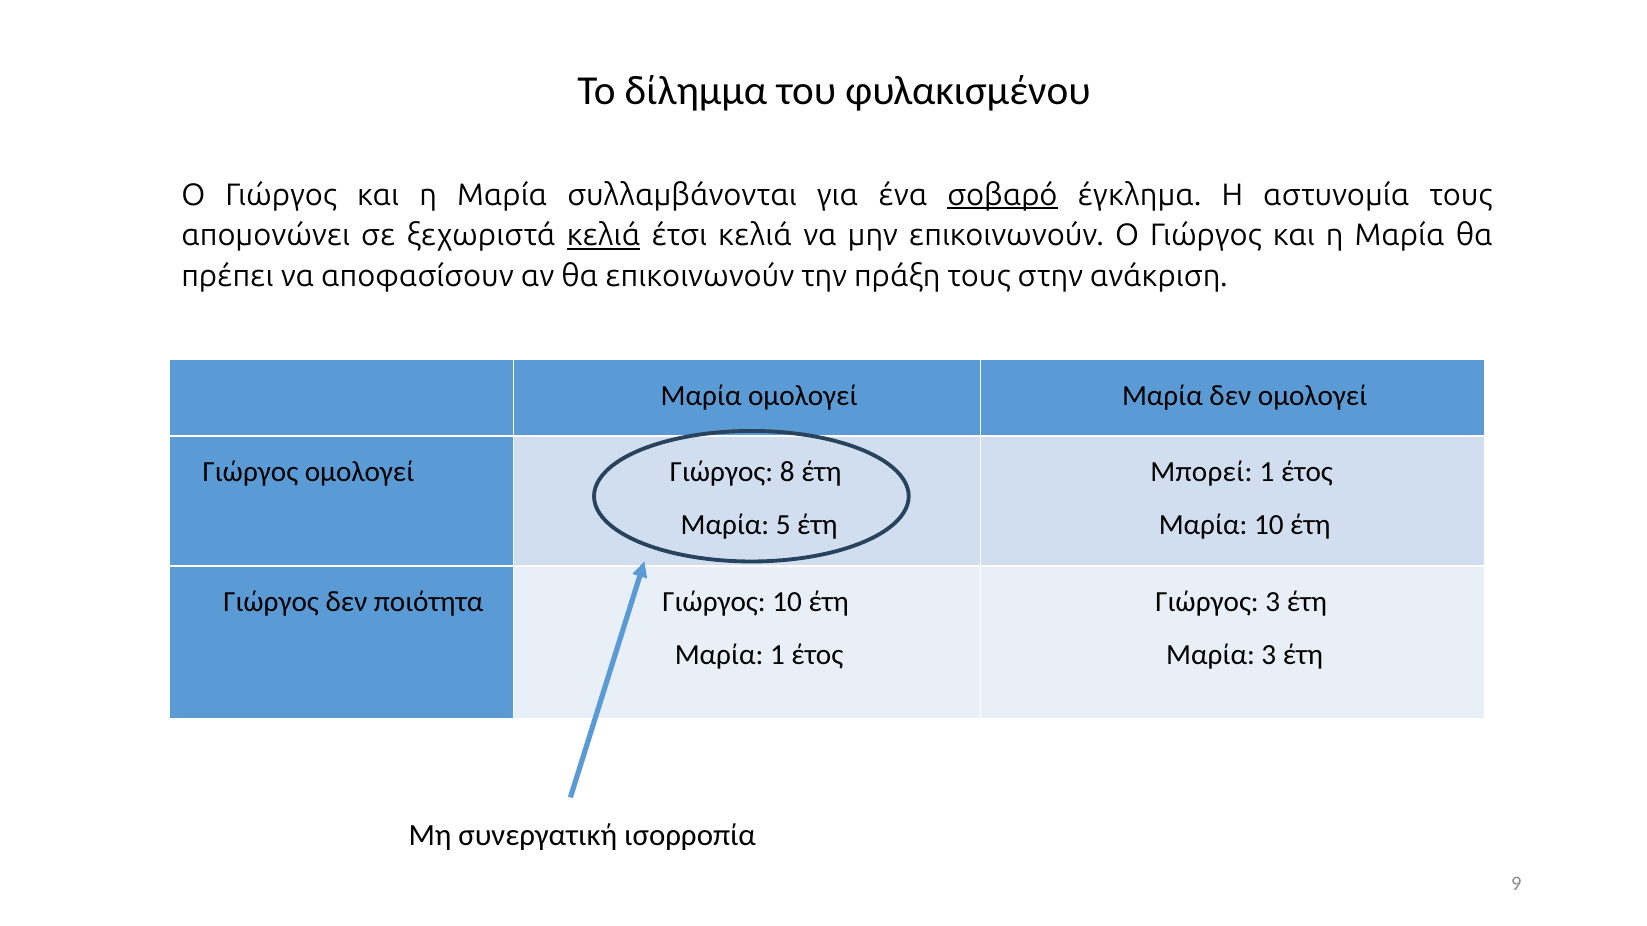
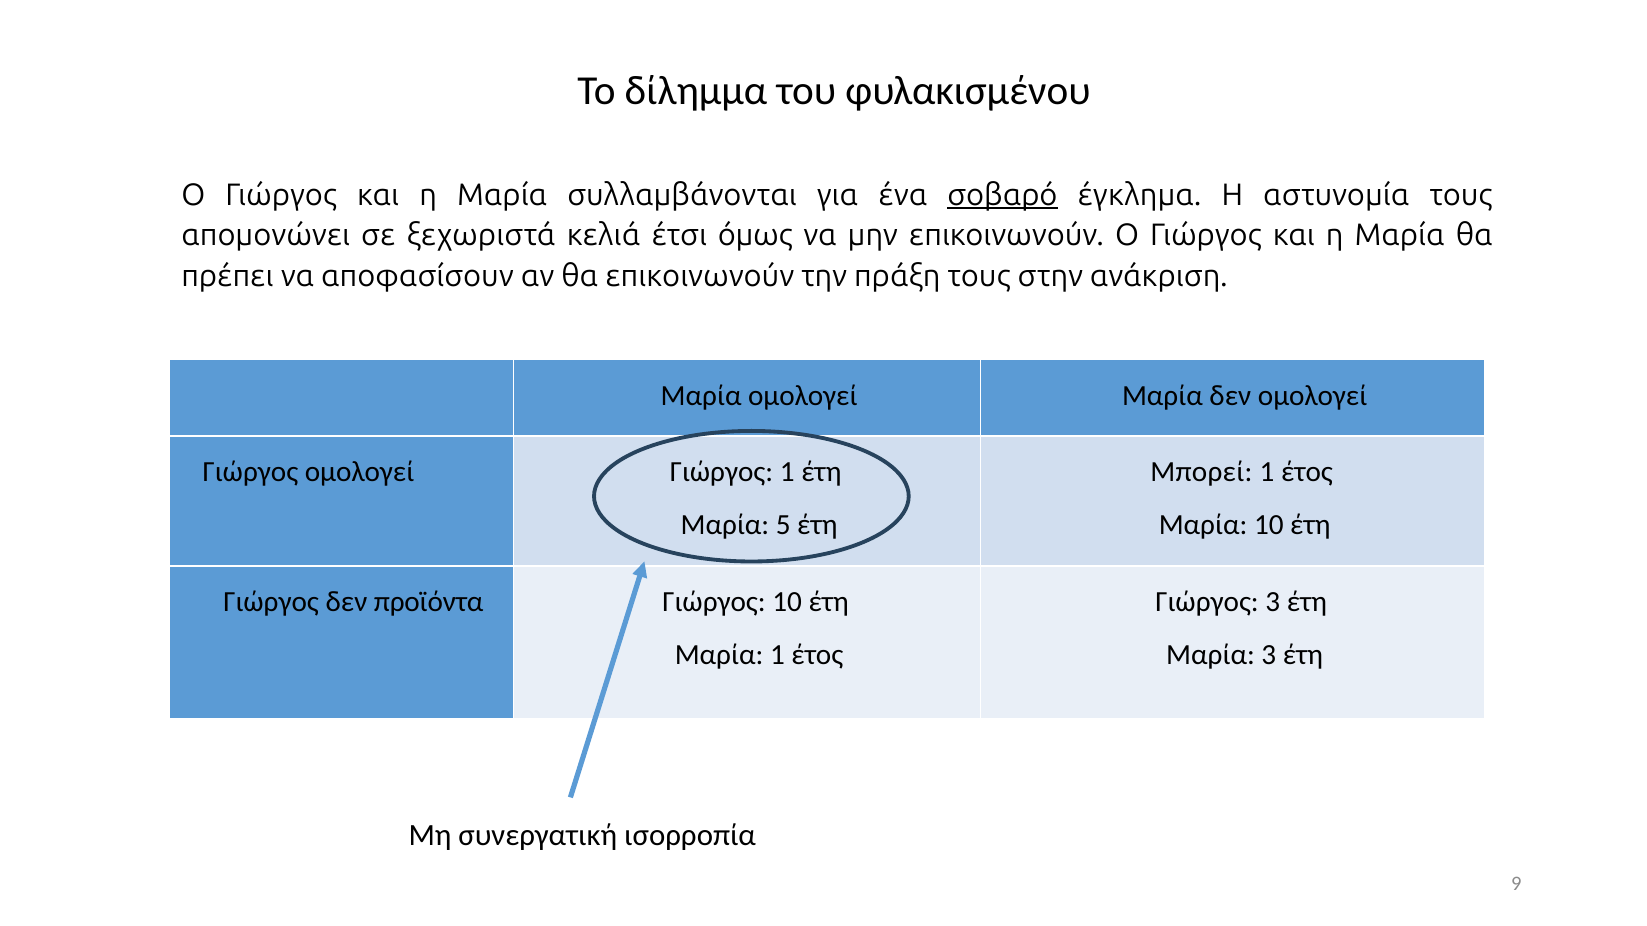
κελιά underline: present -> none (604, 235)
έτσι κελιά: κελιά -> όμως (755, 235)
Γιώργος 8: 8 -> 1 (787, 472)
ποιότητα: ποιότητα -> προϊόντα (429, 602)
